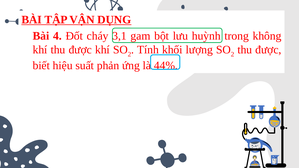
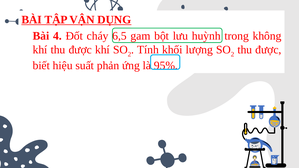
3,1: 3,1 -> 6,5 (120, 36)
44%: 44% -> 95% (166, 66)
